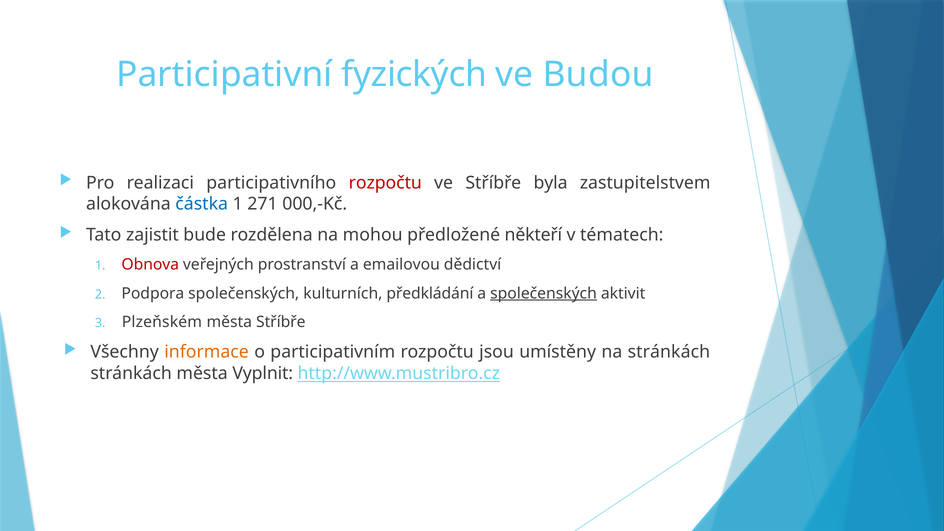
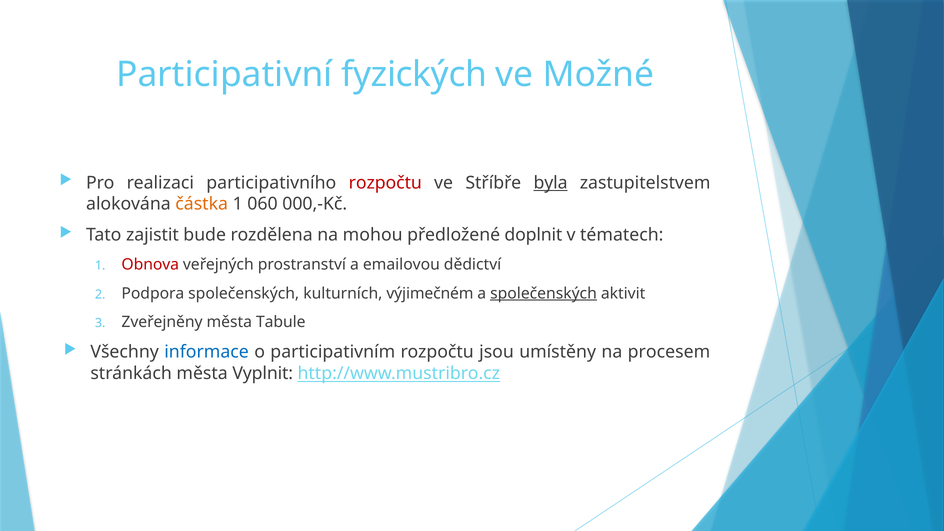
Budou: Budou -> Možné (598, 74)
byla underline: none -> present (551, 183)
částka colour: blue -> orange (202, 204)
271: 271 -> 060 (263, 204)
někteří: někteří -> doplnit (533, 235)
předkládání: předkládání -> výjimečném (430, 293)
Plzeňském: Plzeňském -> Zveřejněny (162, 322)
města Stříbře: Stříbře -> Tabule (281, 322)
informace colour: orange -> blue (207, 352)
na stránkách: stránkách -> procesem (669, 352)
